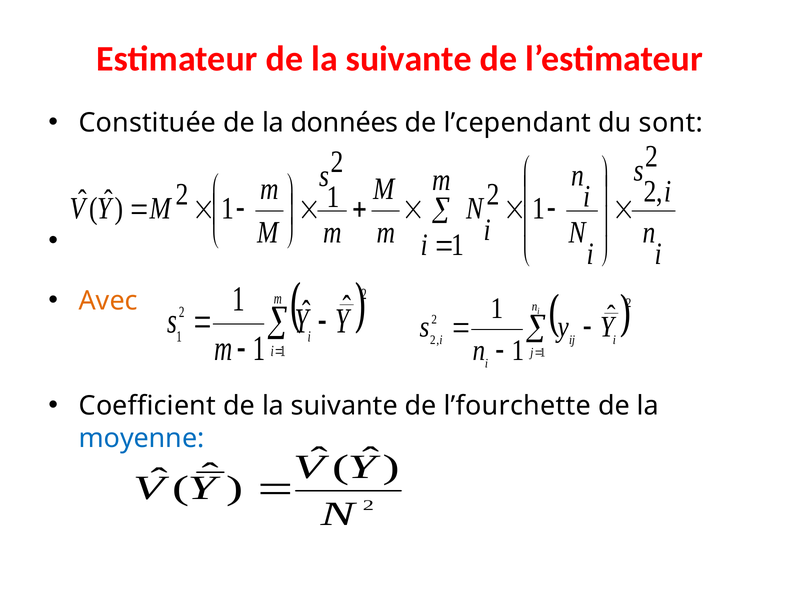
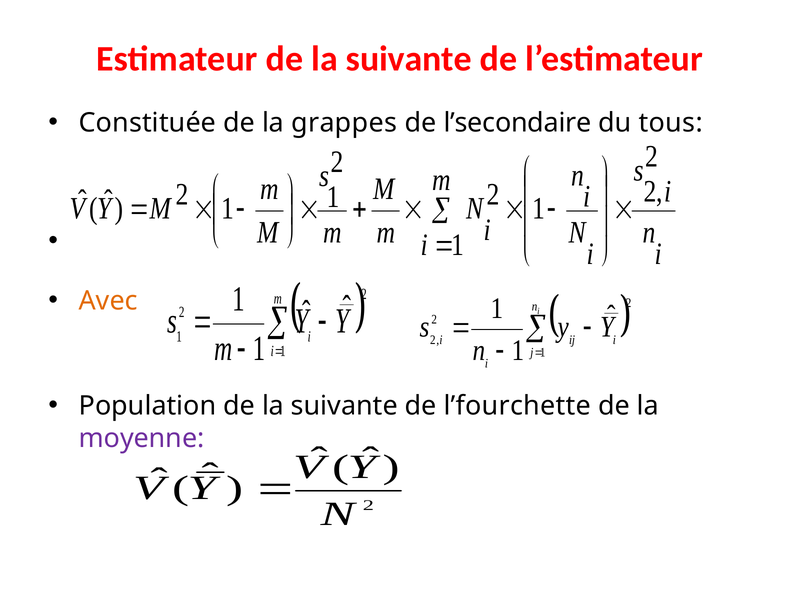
données: données -> grappes (344, 123)
l’cependant: l’cependant -> l’secondaire (517, 123)
sont: sont -> tous (671, 123)
Coefficient: Coefficient -> Population (148, 406)
moyenne colour: blue -> purple (142, 438)
